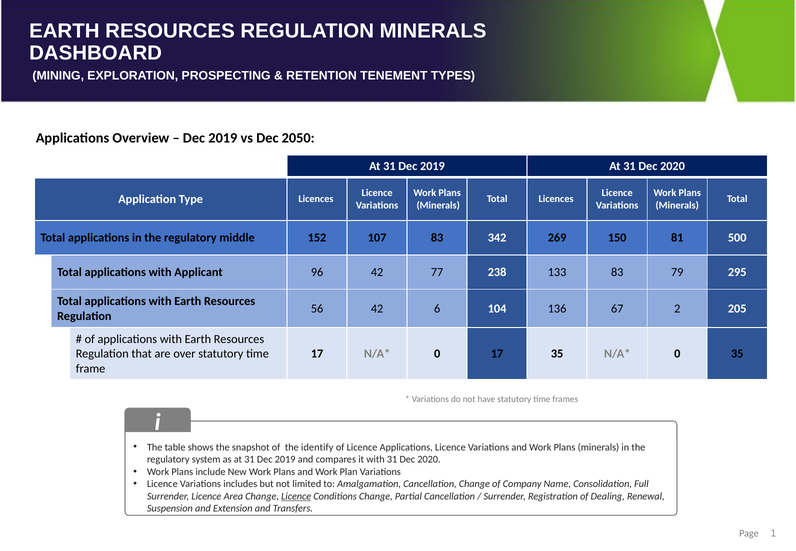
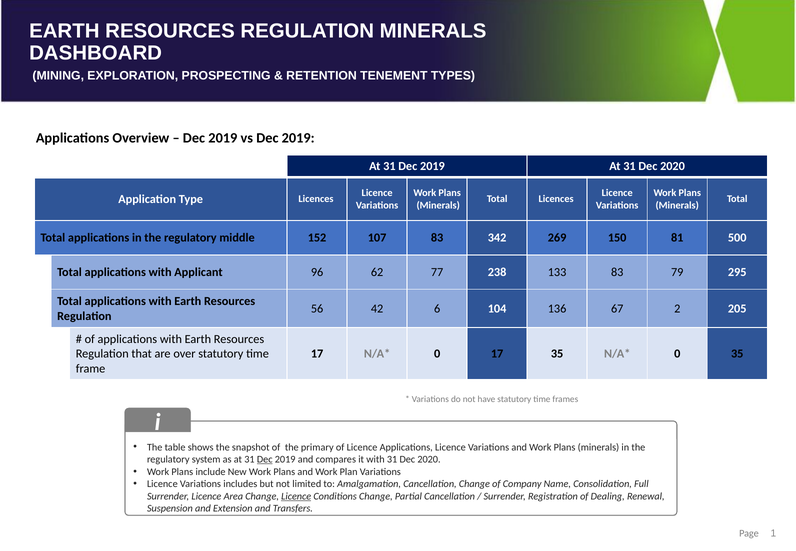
vs Dec 2050: 2050 -> 2019 (298, 138)
96 42: 42 -> 62 (377, 272)
identify: identify -> primary (317, 447)
Dec underline: none -> present (265, 460)
